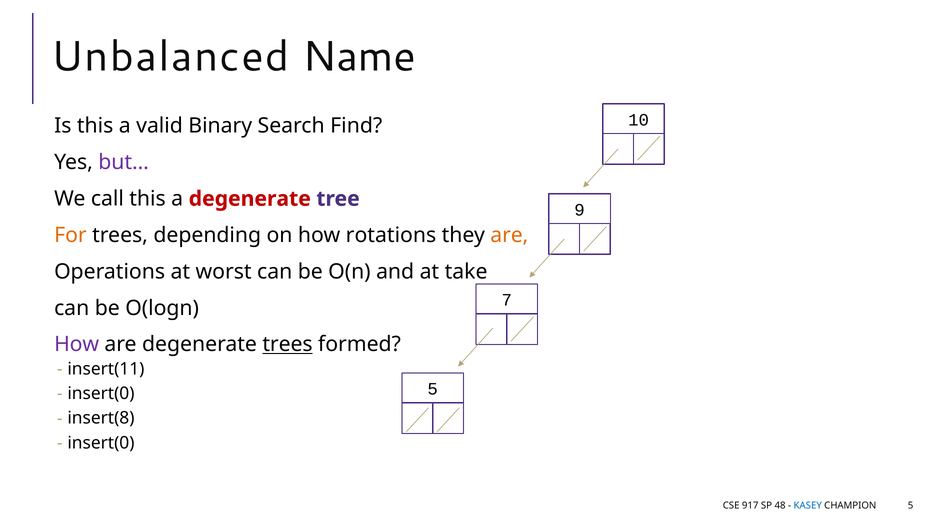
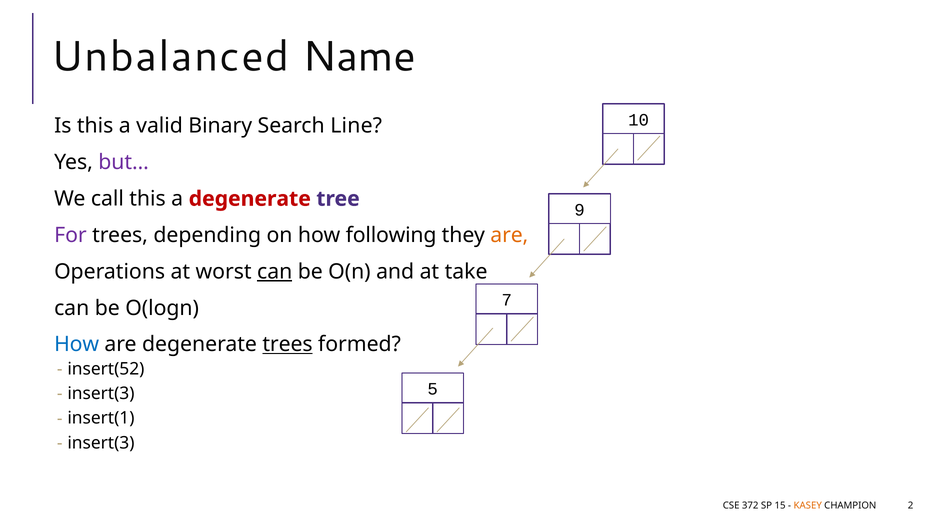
Find: Find -> Line (356, 126)
For colour: orange -> purple (70, 235)
rotations: rotations -> following (391, 235)
can underline: none -> present (275, 272)
How colour: purple -> blue (77, 345)
insert(11: insert(11 -> insert(52 (106, 369)
insert(0: insert(0 -> insert(3 (101, 394)
insert(8: insert(8 -> insert(1 (101, 419)
insert(0: insert(0 -> insert(3 (101, 443)
917: 917 -> 372 (750, 506)
48: 48 -> 15 (780, 506)
KASEY colour: blue -> orange (808, 506)
CHAMPION 5: 5 -> 2 (911, 506)
